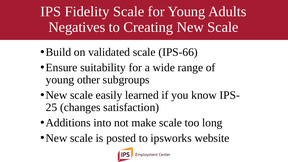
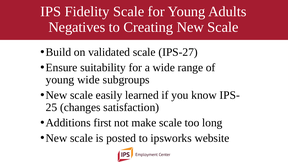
IPS-66: IPS-66 -> IPS-27 (178, 52)
young other: other -> wide (88, 80)
into: into -> first (102, 123)
